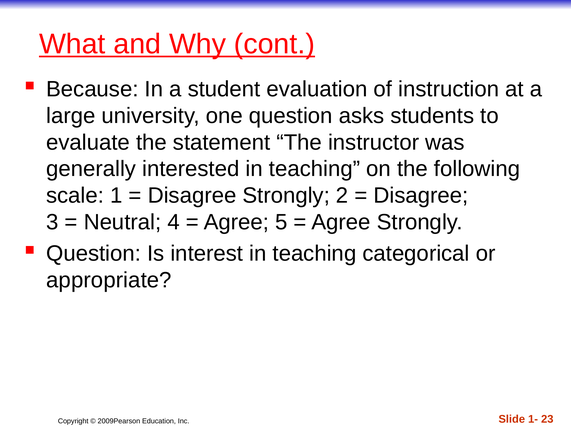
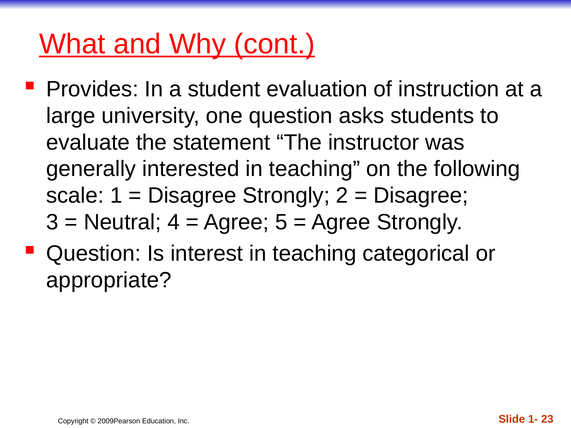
Because: Because -> Provides (92, 89)
